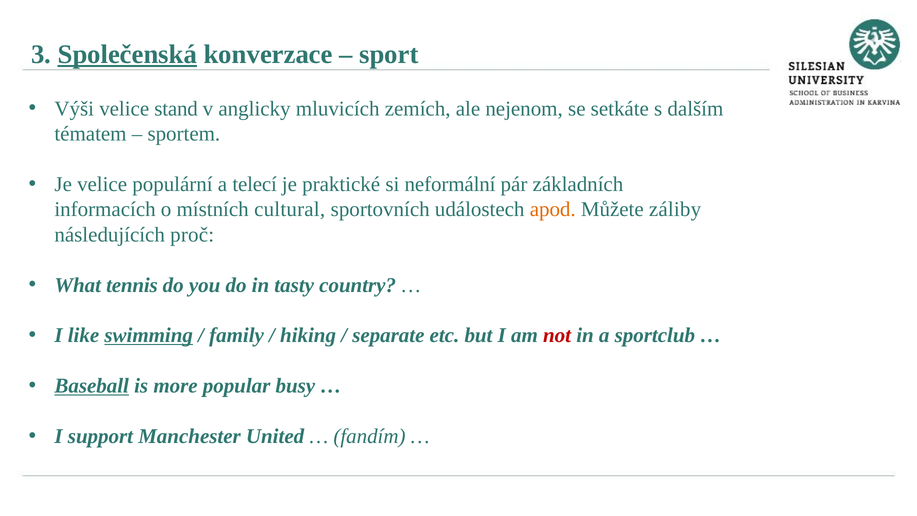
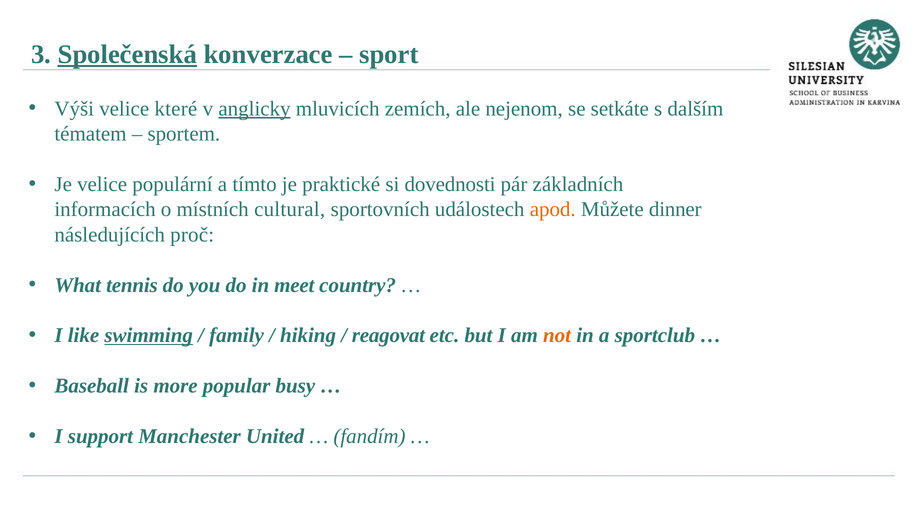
stand: stand -> které (176, 109)
anglicky underline: none -> present (255, 109)
telecí: telecí -> tímto (255, 184)
neformální: neformální -> dovednosti (450, 184)
záliby: záliby -> dinner (675, 209)
tasty: tasty -> meet (294, 285)
separate: separate -> reagovat (388, 335)
not colour: red -> orange (557, 335)
Baseball underline: present -> none (92, 386)
